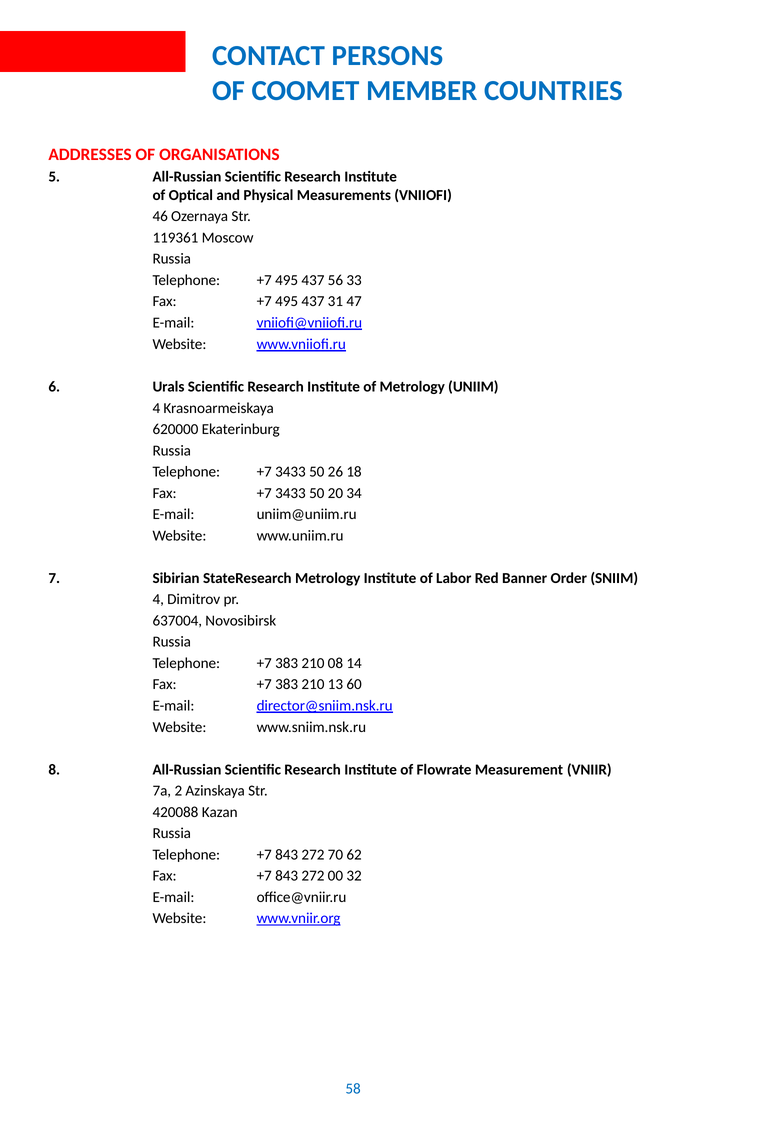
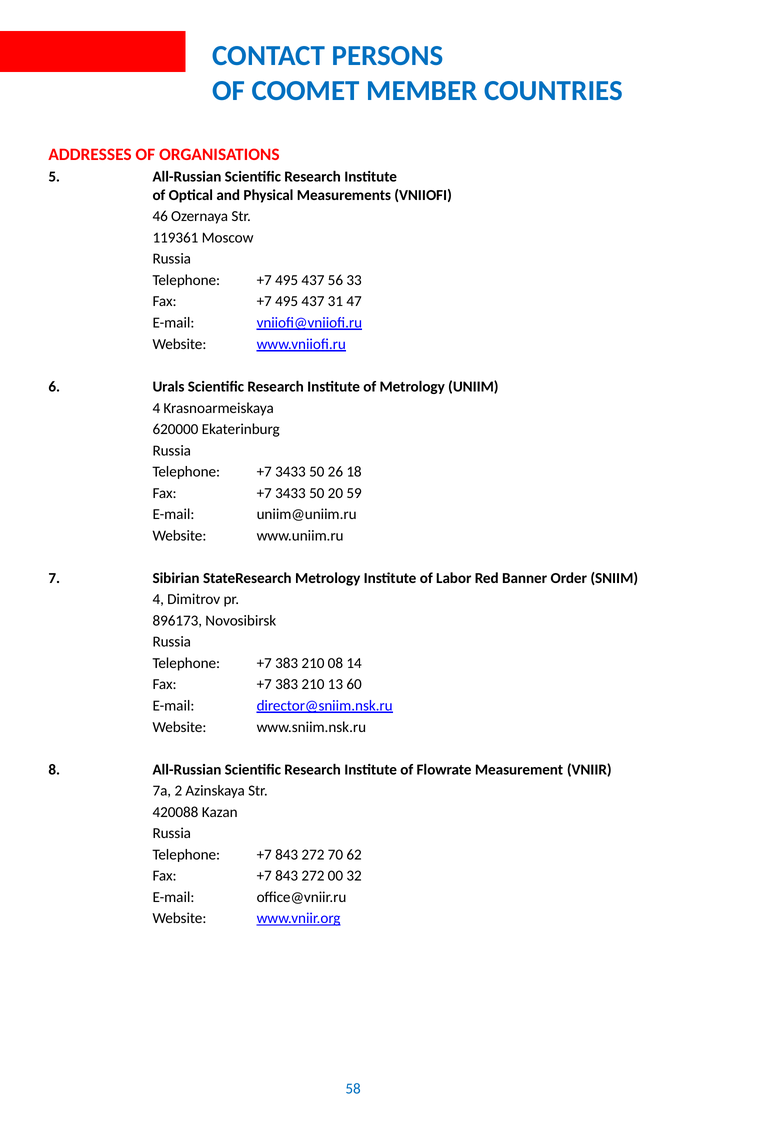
34: 34 -> 59 (354, 493)
637004: 637004 -> 896173 (177, 620)
